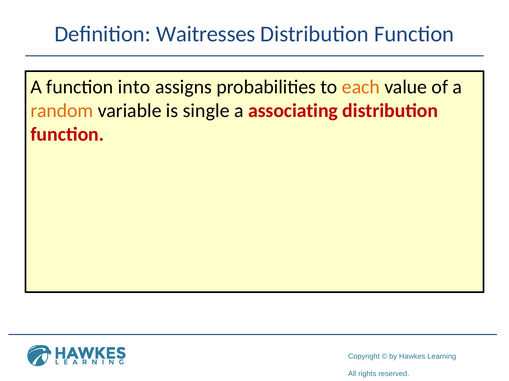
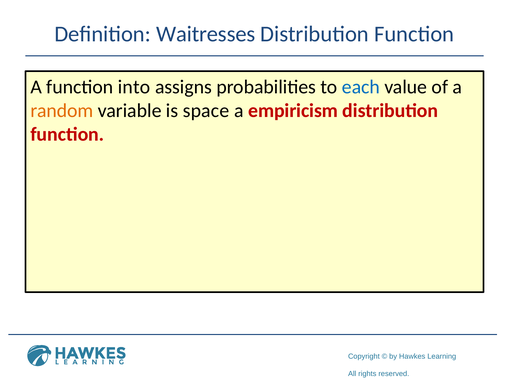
each colour: orange -> blue (361, 87)
single: single -> space (206, 111)
associating: associating -> empiricism (293, 111)
